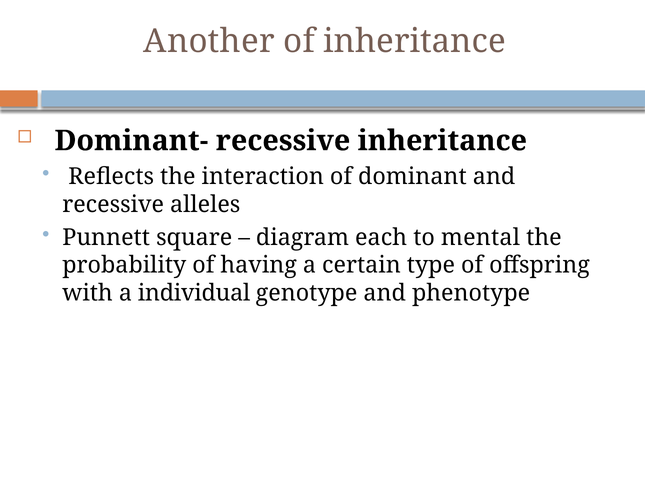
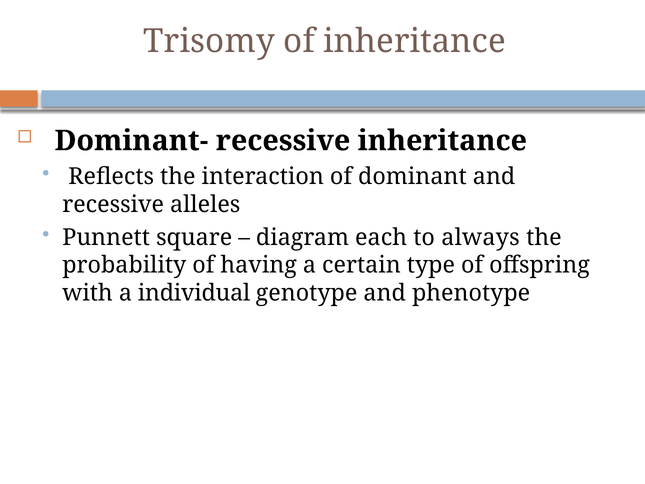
Another: Another -> Trisomy (209, 42)
mental: mental -> always (480, 237)
